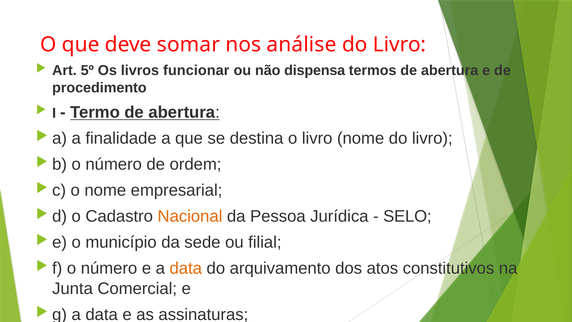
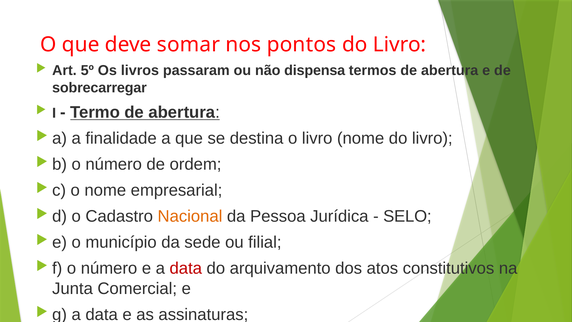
análise: análise -> pontos (301, 45)
funcionar: funcionar -> passaram (196, 70)
procedimento: procedimento -> sobrecarregar (99, 88)
data colour: orange -> red (186, 268)
